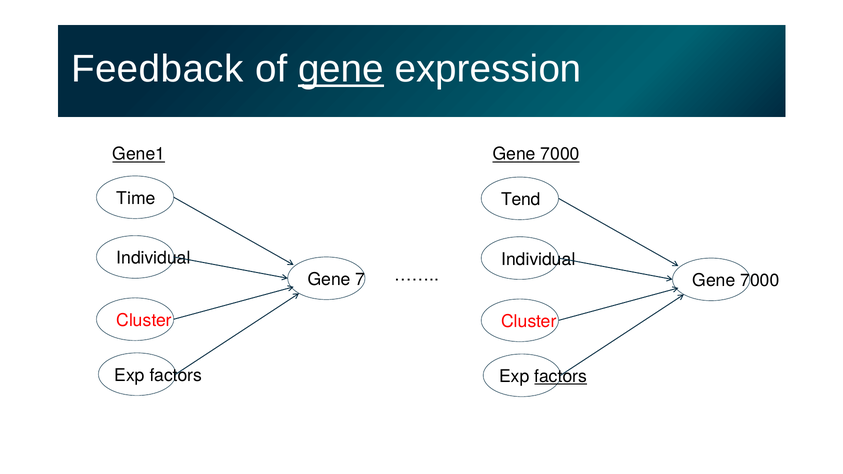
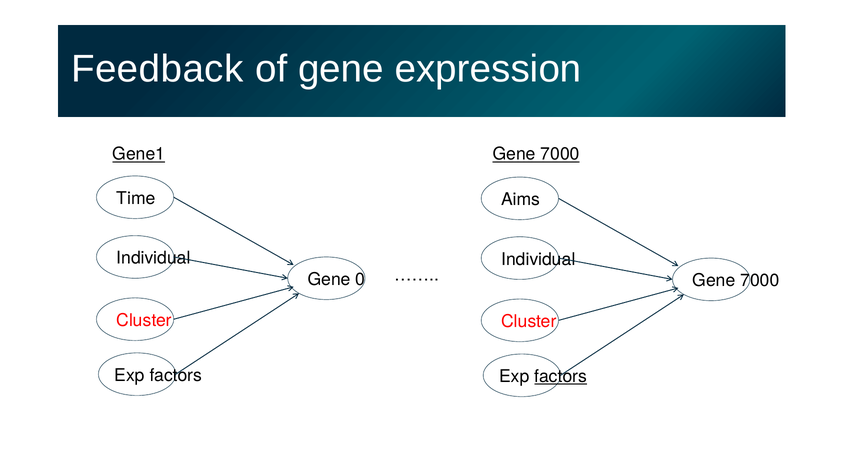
gene underline: present -> none (341, 69)
Tend: Tend -> Aims (521, 200)
7: 7 -> 0 (360, 280)
